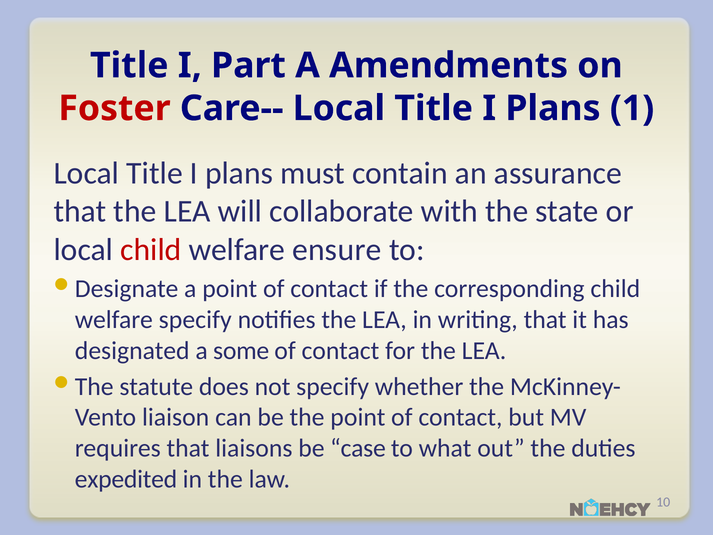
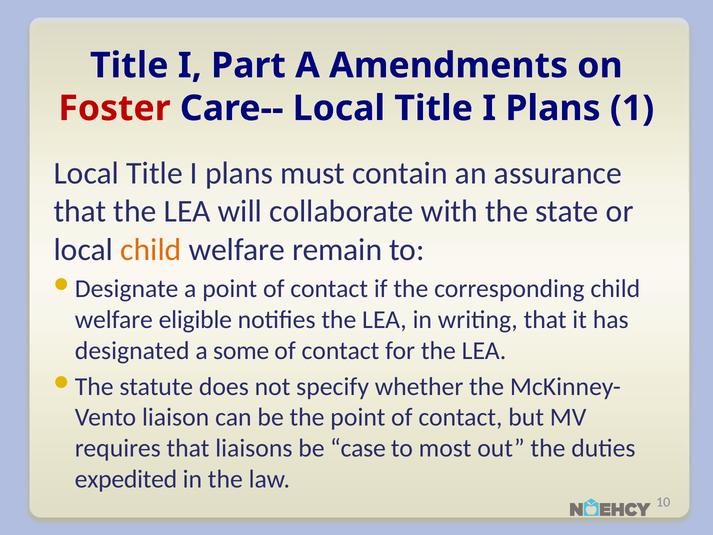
child colour: red -> orange (151, 249)
ensure: ensure -> remain (337, 249)
welfare specify: specify -> eligible (195, 319)
what: what -> most (445, 448)
